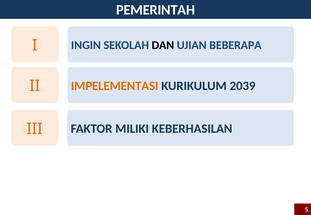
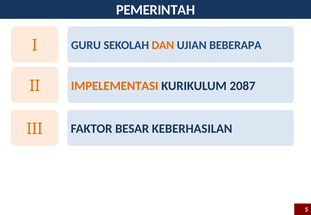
INGIN: INGIN -> GURU (86, 45)
DAN colour: black -> orange (163, 45)
2039: 2039 -> 2087 (243, 86)
MILIKI: MILIKI -> BESAR (132, 129)
